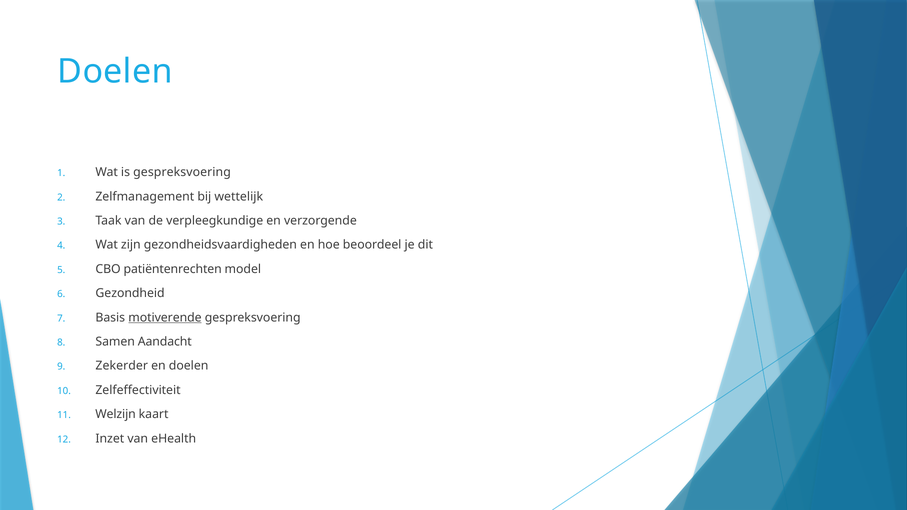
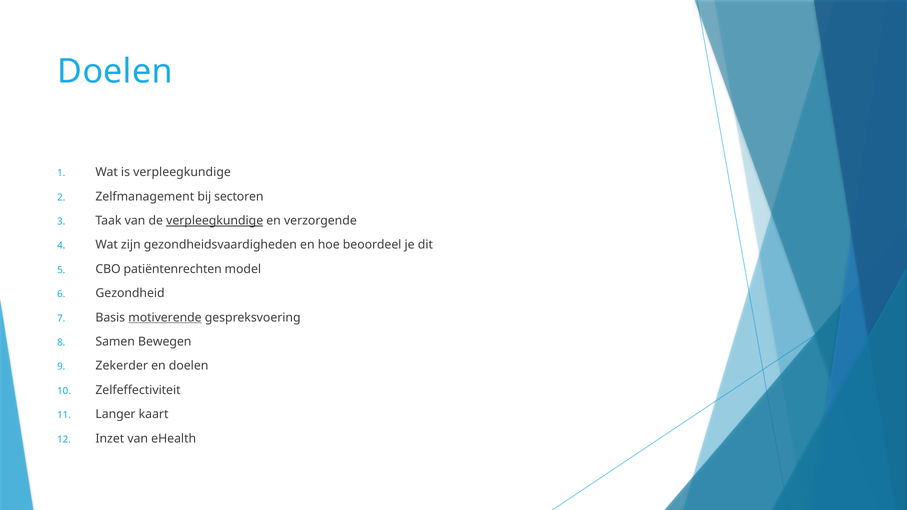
is gespreksvoering: gespreksvoering -> verpleegkundige (182, 172)
wettelijk: wettelijk -> sectoren (239, 197)
verpleegkundige underline: none -> present (215, 221)
Aandacht: Aandacht -> Bewegen (165, 342)
Welzijn: Welzijn -> Langer (116, 414)
